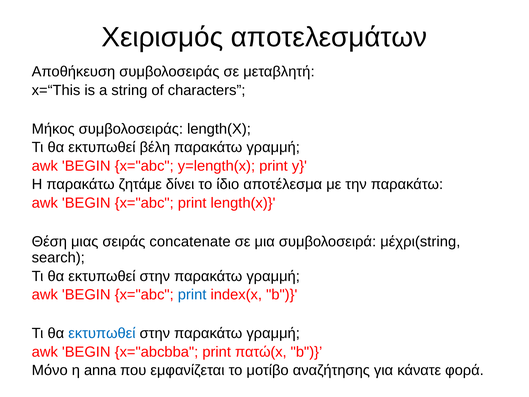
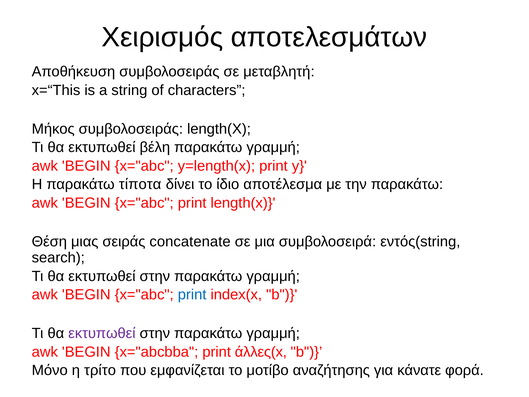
ζητάμε: ζητάμε -> τίποτα (140, 184)
μέχρι(string: μέχρι(string -> εντός(string (420, 242)
εκτυπωθεί colour: blue -> purple (102, 333)
πατώ(x: πατώ(x -> άλλες(x (261, 352)
anna: anna -> τρίτο (100, 370)
